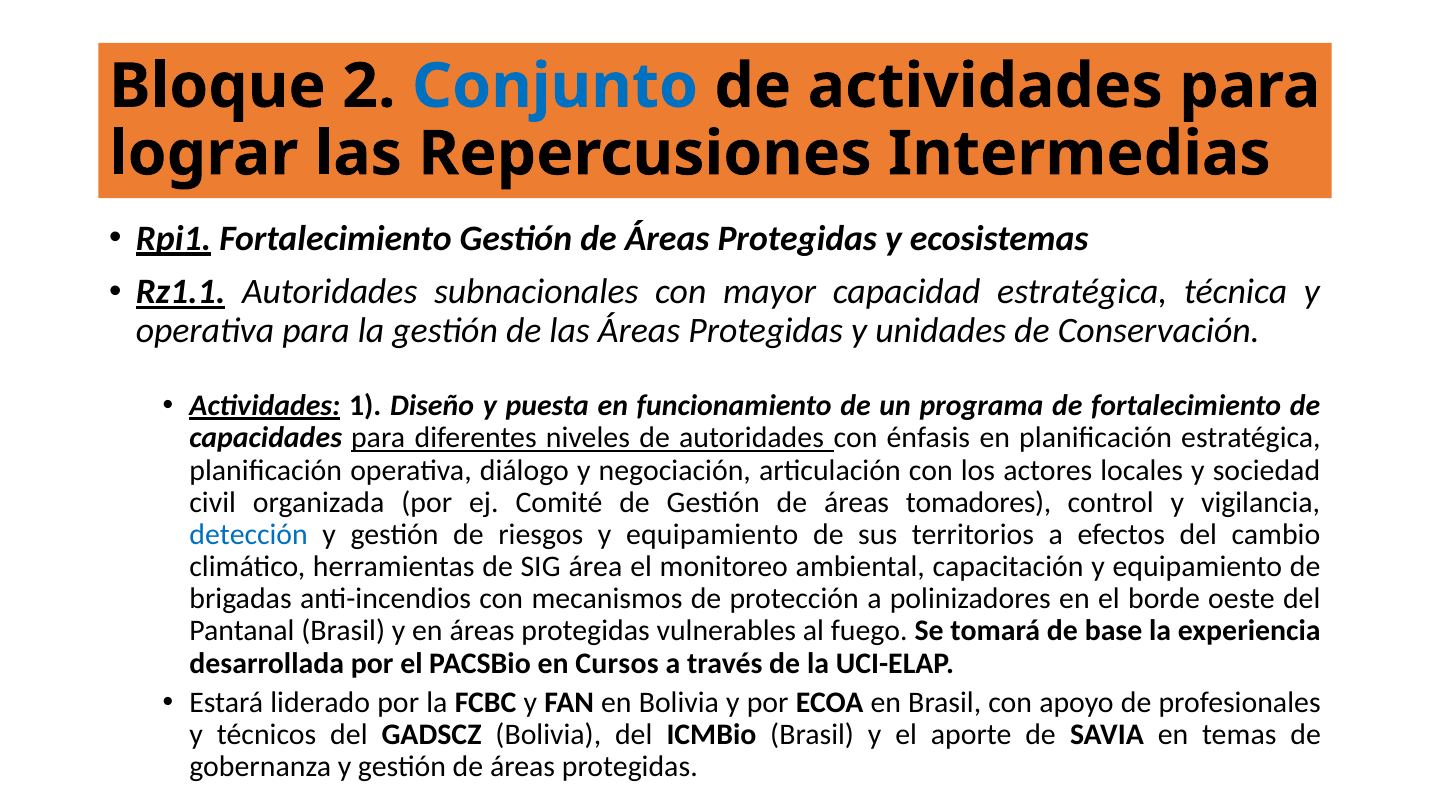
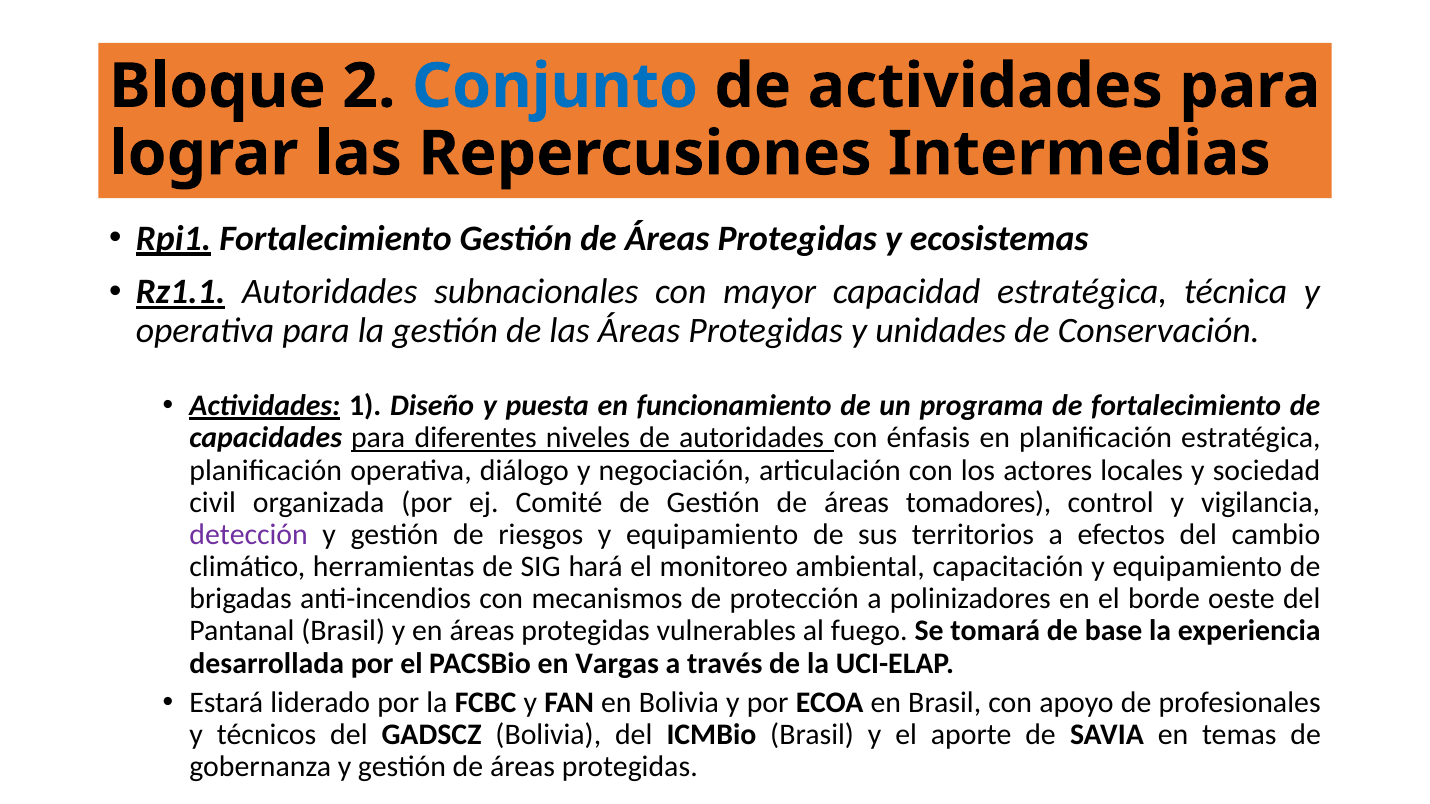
detección colour: blue -> purple (249, 535)
área: área -> hará (596, 567)
Cursos: Cursos -> Vargas (617, 664)
